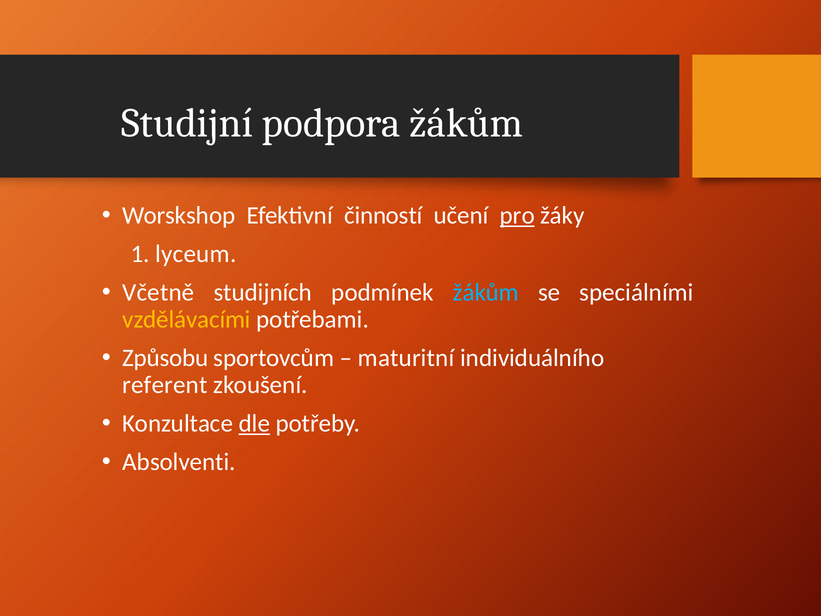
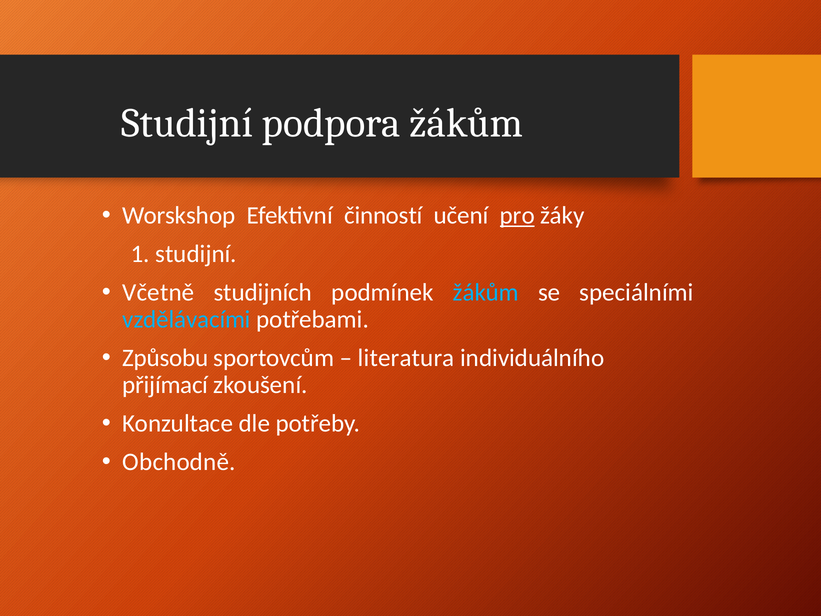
1 lyceum: lyceum -> studijní (196, 254)
vzdělávacími colour: yellow -> light blue (187, 319)
maturitní: maturitní -> literatura (406, 358)
referent: referent -> přijímací (165, 385)
dle underline: present -> none (254, 423)
Absolventi: Absolventi -> Obchodně (179, 462)
